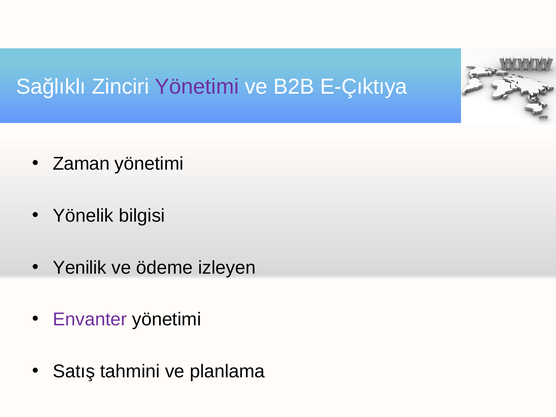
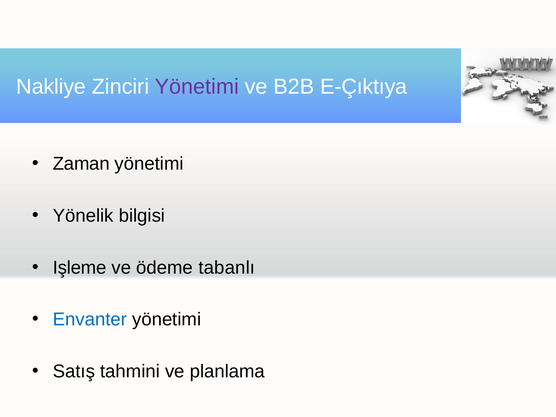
Sağlıklı: Sağlıklı -> Nakliye (51, 87)
Yenilik: Yenilik -> Işleme (80, 268)
izleyen: izleyen -> tabanlı (227, 268)
Envanter colour: purple -> blue (90, 319)
